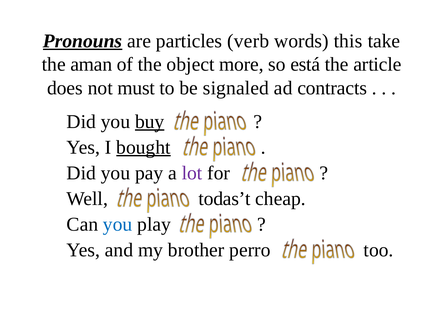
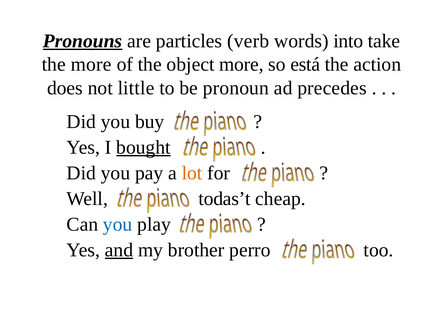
this: this -> into (348, 41)
the aman: aman -> more (91, 64)
article: article -> action (377, 64)
must: must -> little (136, 88)
signaled: signaled -> pronoun (236, 88)
contracts: contracts -> precedes (332, 88)
buy underline: present -> none (150, 122)
lot colour: purple -> orange (192, 173)
and underline: none -> present (119, 250)
